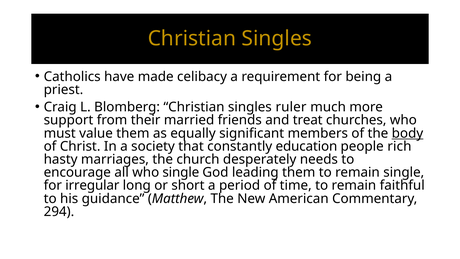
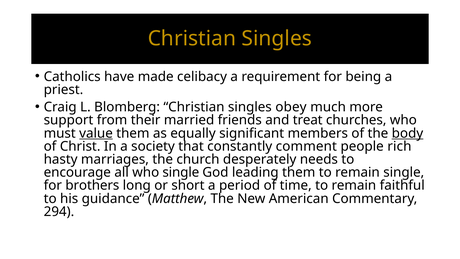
ruler: ruler -> obey (291, 107)
value underline: none -> present (96, 133)
education: education -> comment (306, 146)
irregular: irregular -> brothers (92, 185)
